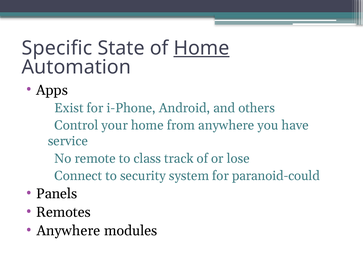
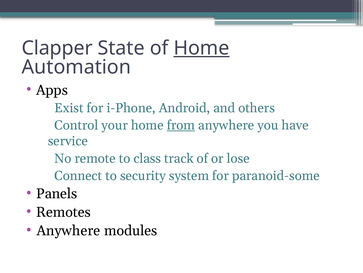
Specific: Specific -> Clapper (57, 48)
from underline: none -> present (181, 125)
paranoid-could: paranoid-could -> paranoid-some (276, 175)
